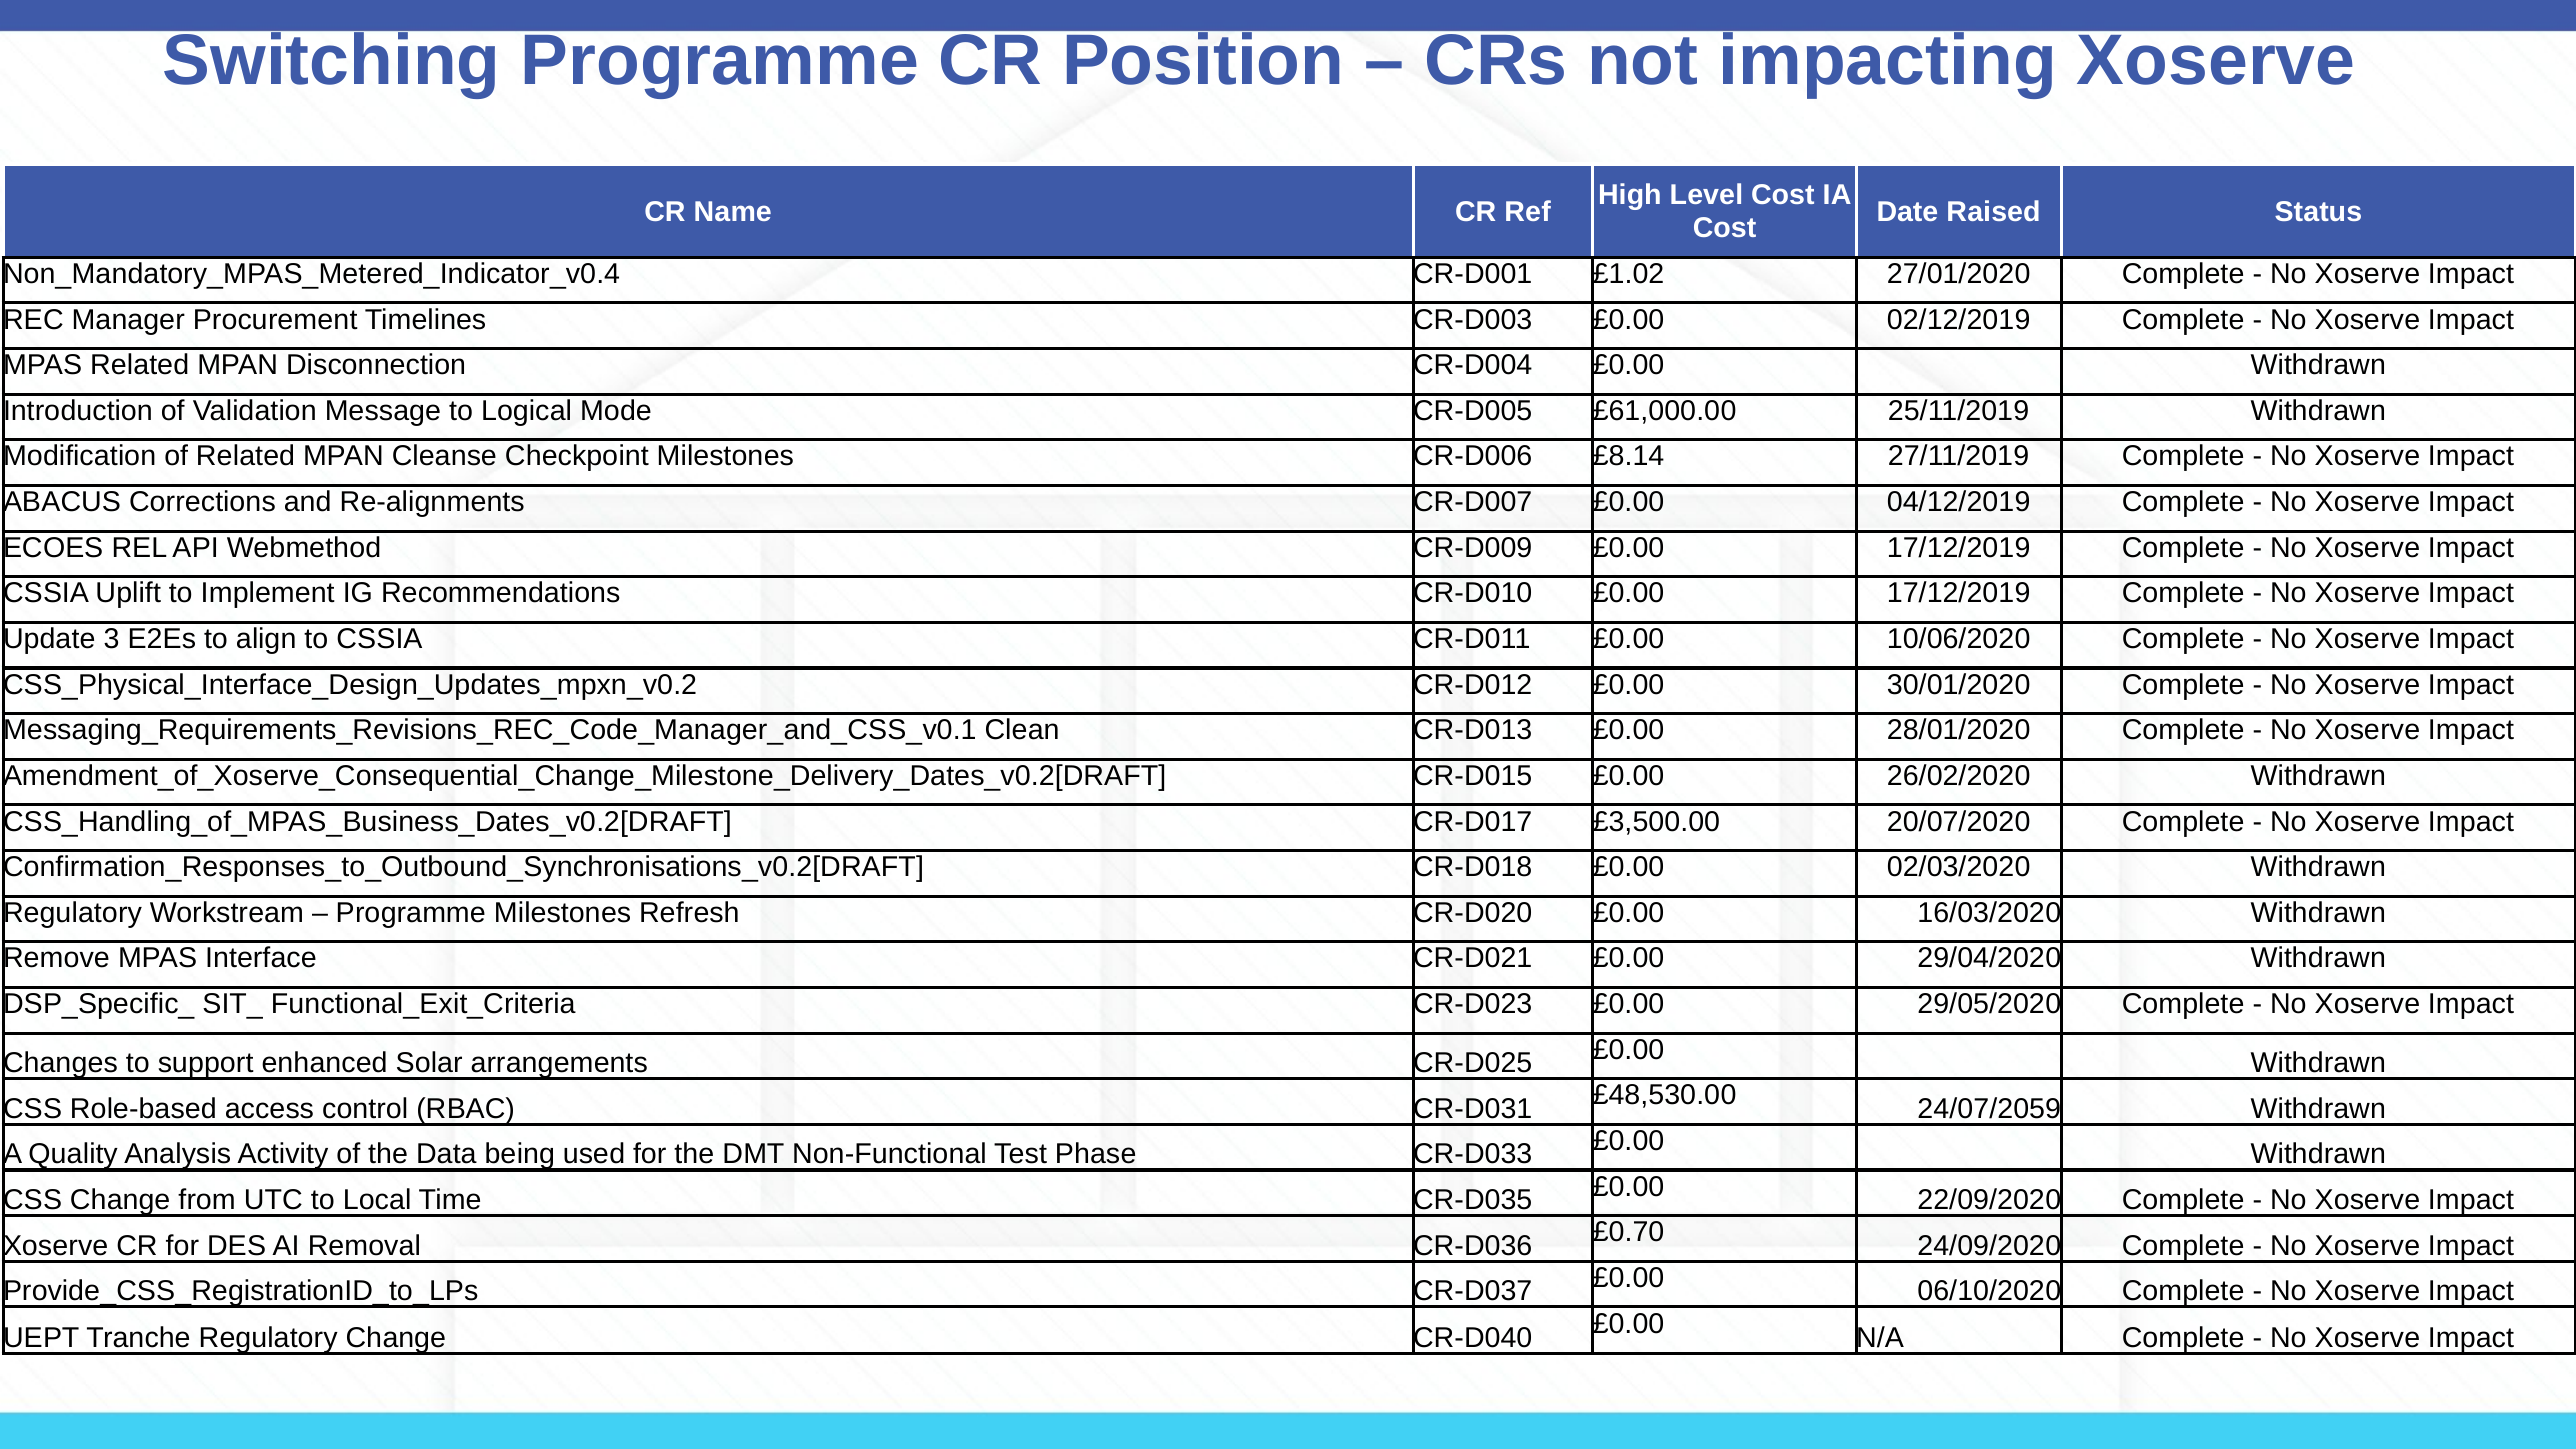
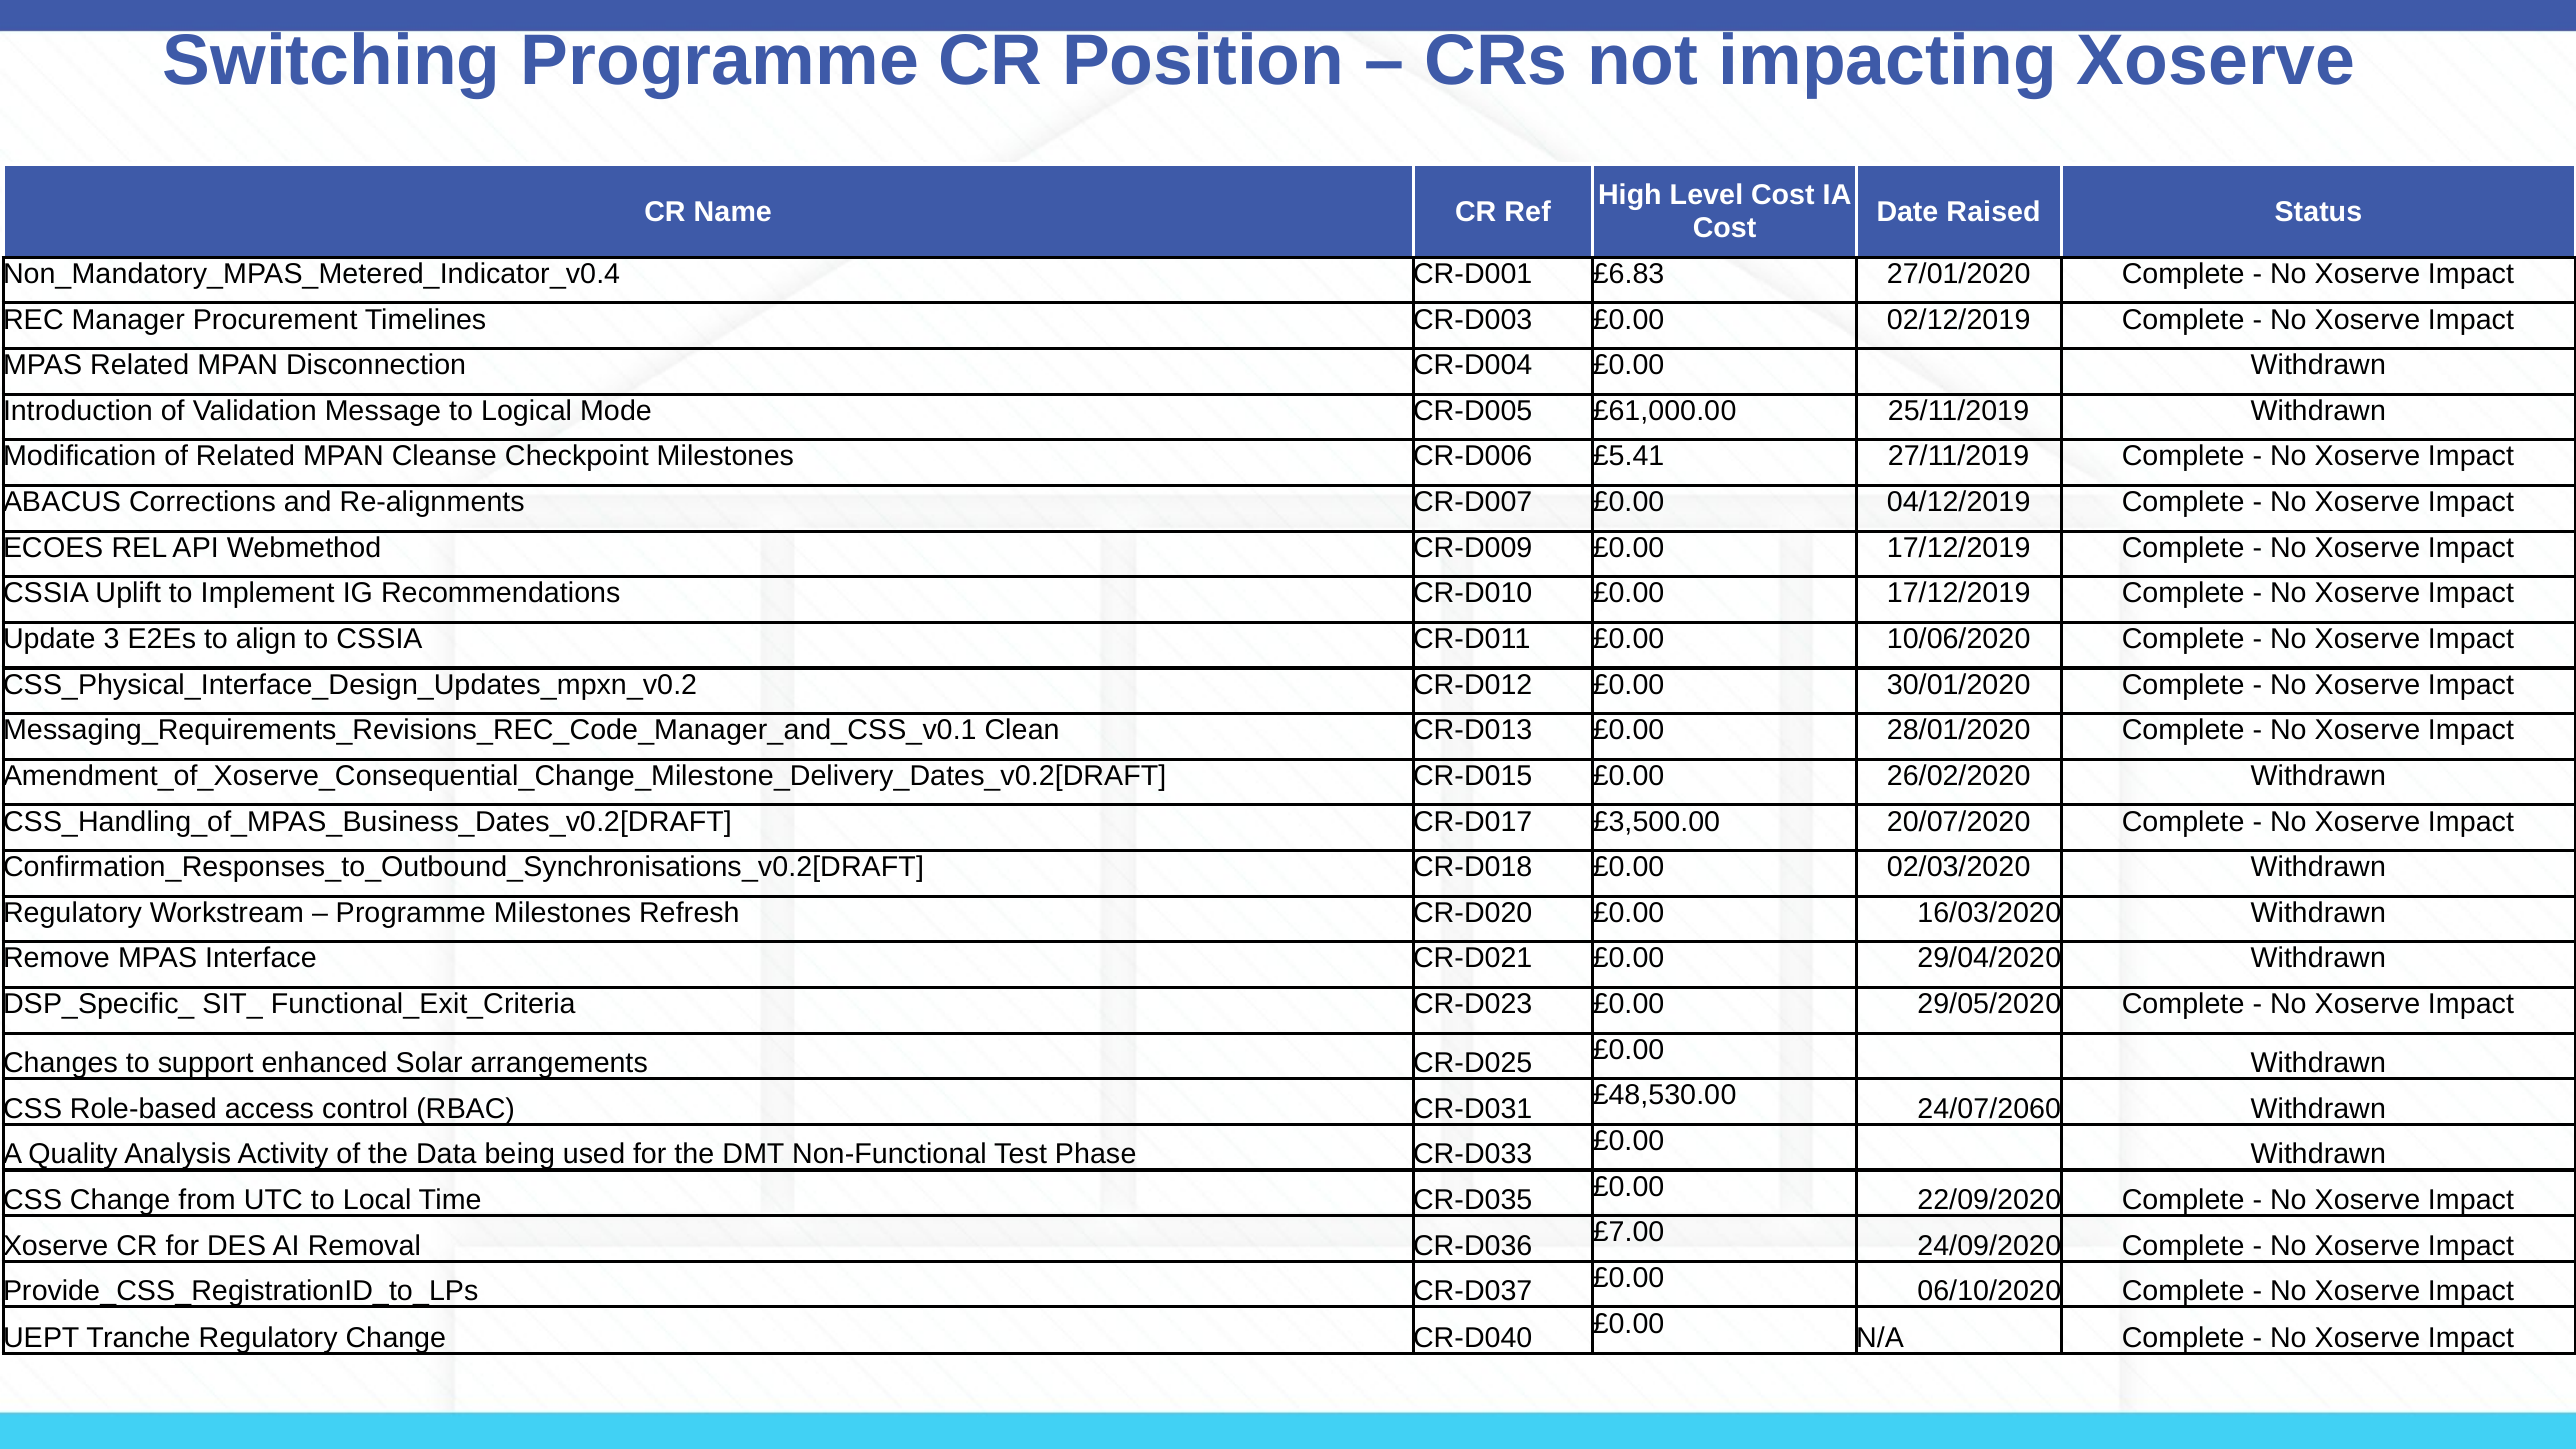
£1.02: £1.02 -> £6.83 (1629, 274)
£8.14: £8.14 -> £5.41 (1629, 457)
24/07/2059: 24/07/2059 -> 24/07/2060 (1989, 1109)
£0.70: £0.70 -> £7.00 (1629, 1232)
